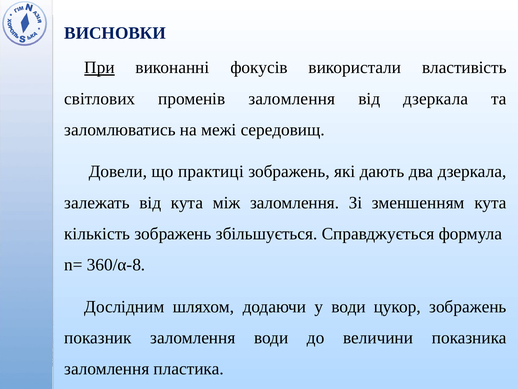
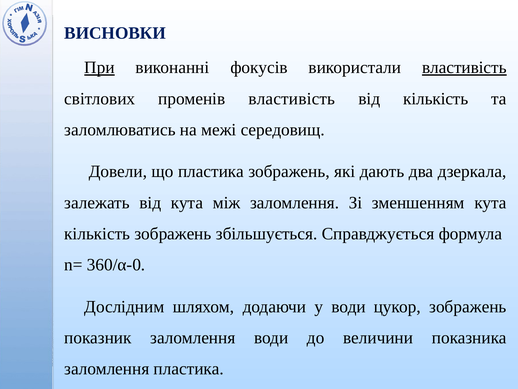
властивість underline: none -> present (464, 67)
променів заломлення: заломлення -> властивість (292, 99)
від дзеркала: дзеркала -> кількість (436, 99)
що практиці: практиці -> пластика (211, 171)
360/α-8: 360/α-8 -> 360/α-0 (116, 265)
